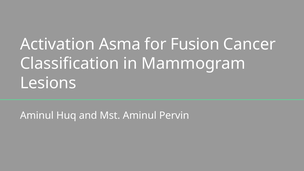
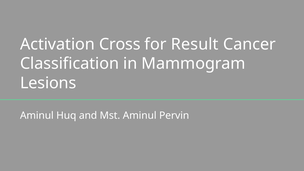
Asma: Asma -> Cross (120, 44)
Fusion: Fusion -> Result (195, 44)
